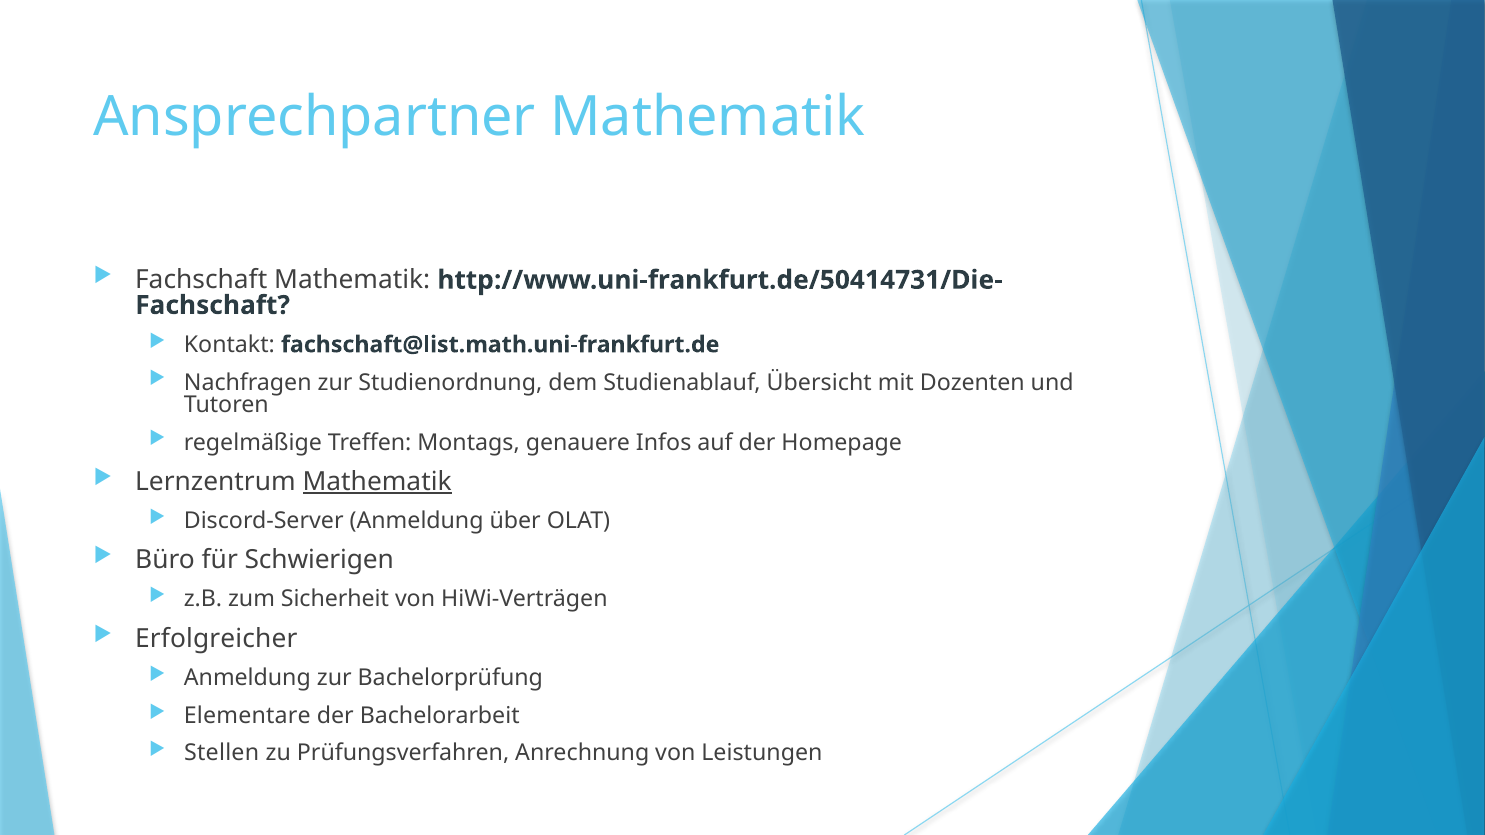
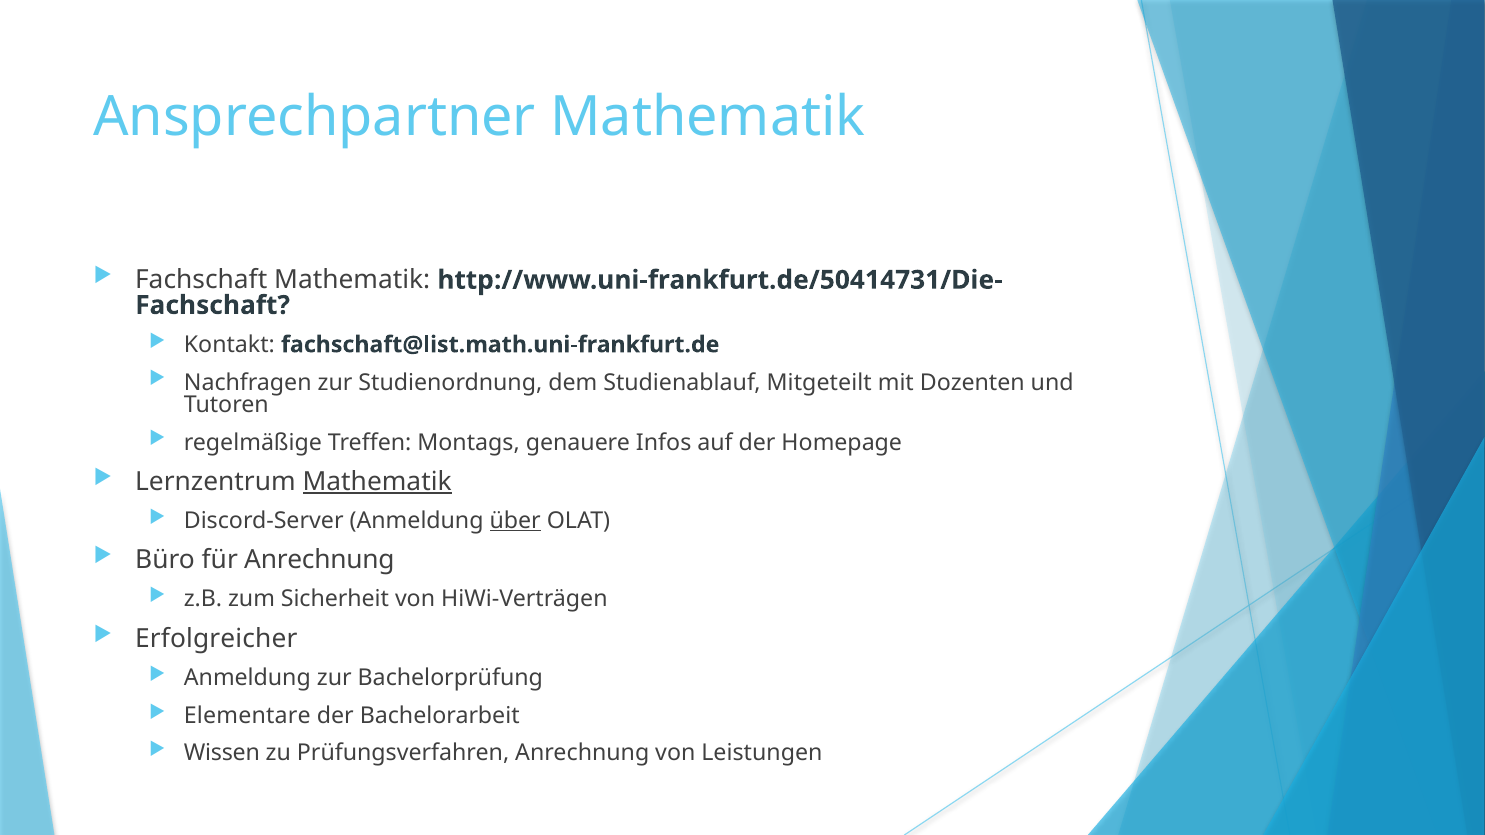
Übersicht: Übersicht -> Mitgeteilt (819, 383)
über underline: none -> present (515, 521)
für Schwierigen: Schwierigen -> Anrechnung (319, 560)
Stellen: Stellen -> Wissen (222, 754)
